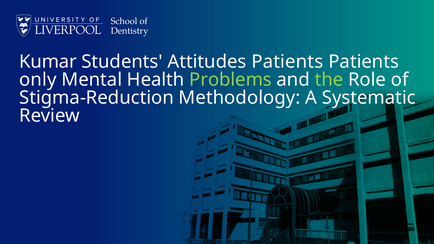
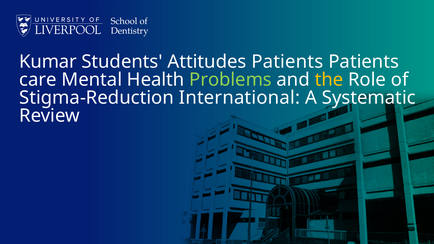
only: only -> care (38, 80)
the colour: light green -> yellow (329, 80)
Methodology: Methodology -> International (239, 98)
